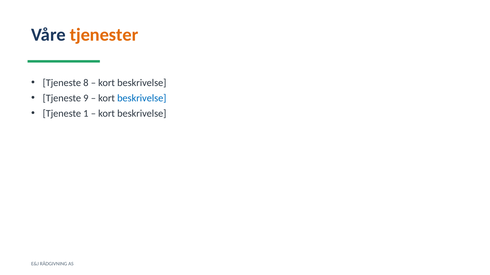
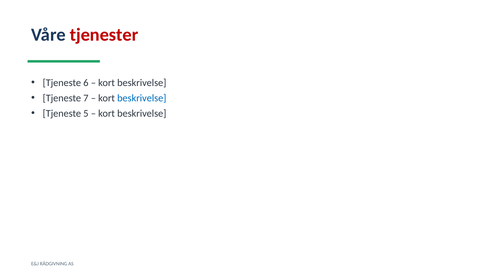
tjenester colour: orange -> red (104, 35)
8: 8 -> 6 (86, 83)
9: 9 -> 7 (86, 98)
1: 1 -> 5 (86, 114)
